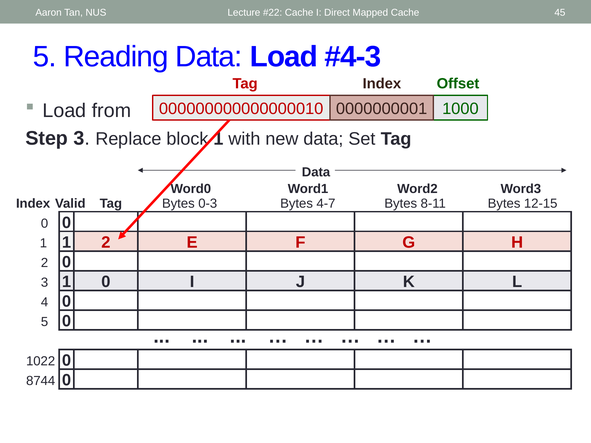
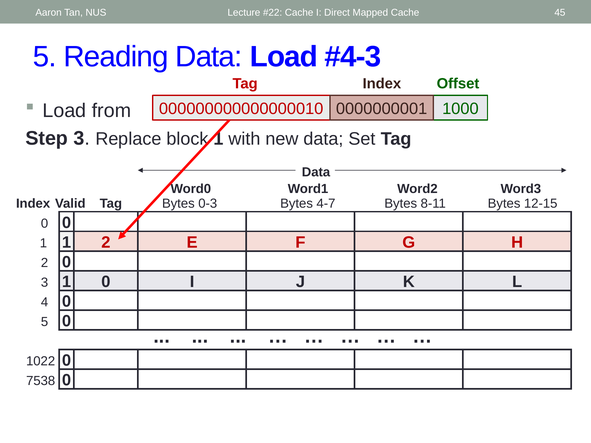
8744: 8744 -> 7538 (41, 381)
